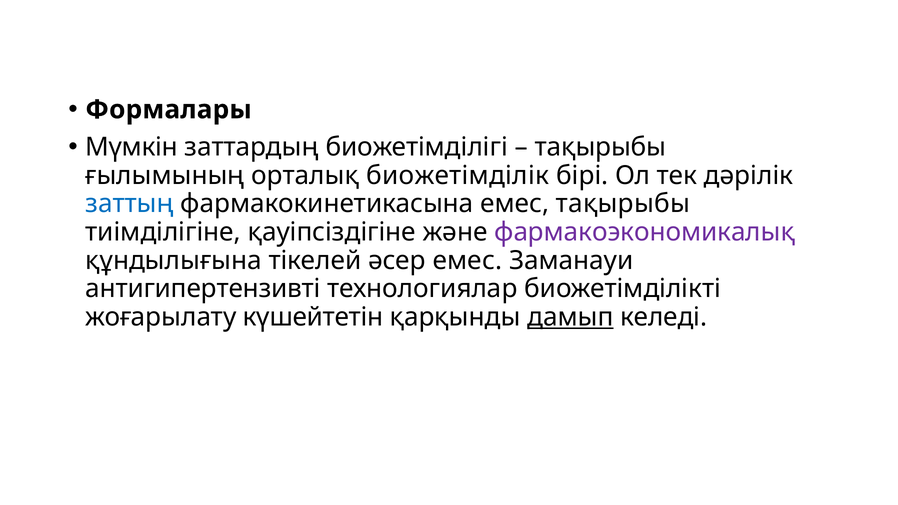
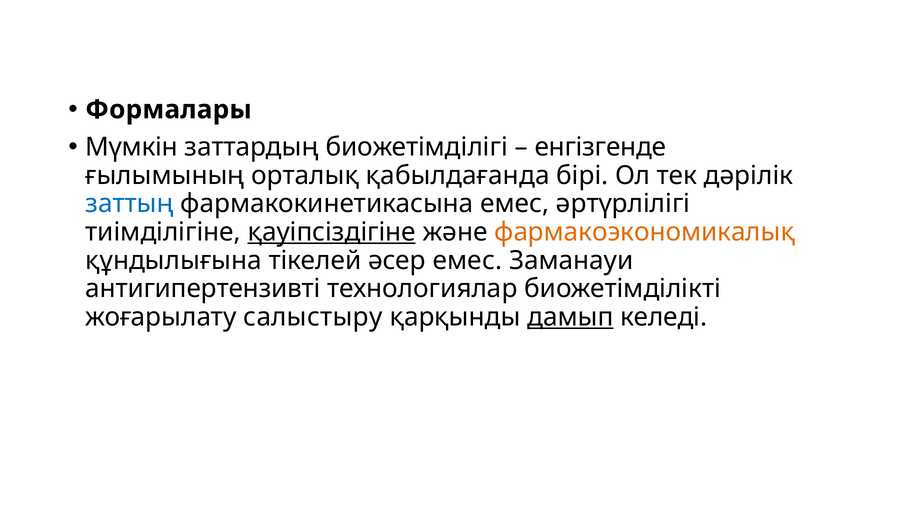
тақырыбы: тақырыбы -> енгізгенде (600, 147)
биожетімділік: биожетімділік -> қабылдағанда (458, 176)
емес тақырыбы: тақырыбы -> әртүрлілігі (623, 204)
қауіпсіздігіне underline: none -> present (332, 232)
фармакоэкономикалық colour: purple -> orange (645, 232)
күшейтетін: күшейтетін -> салыстыру (313, 317)
